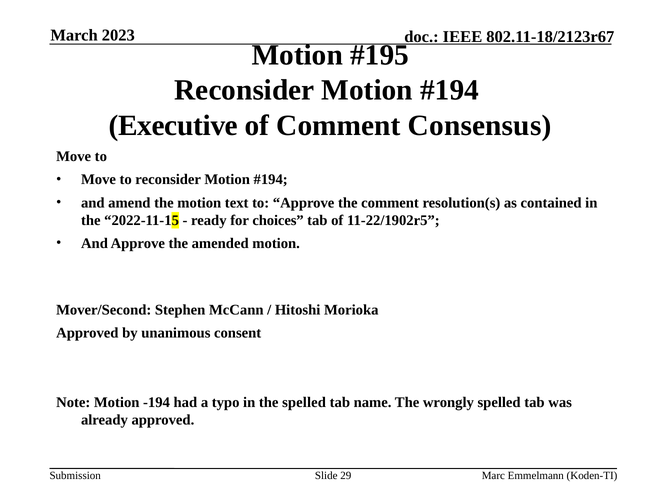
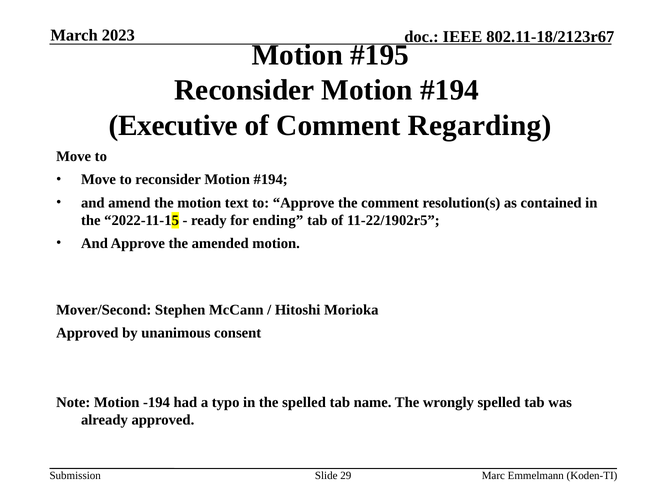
Consensus: Consensus -> Regarding (480, 125)
choices: choices -> ending (278, 220)
